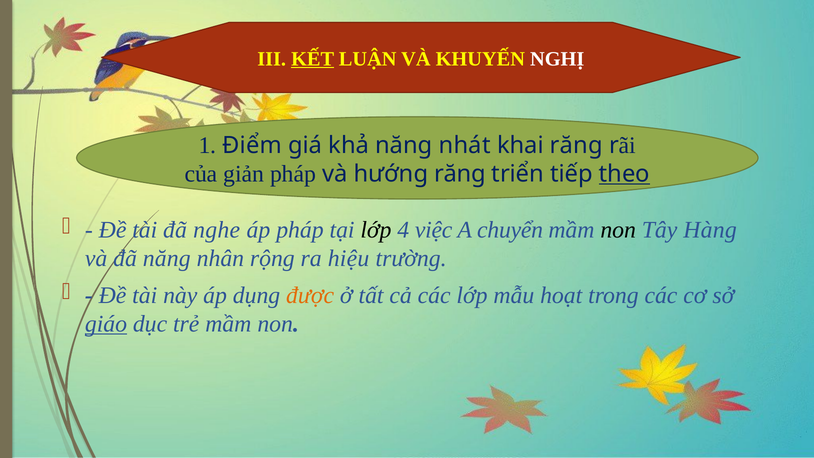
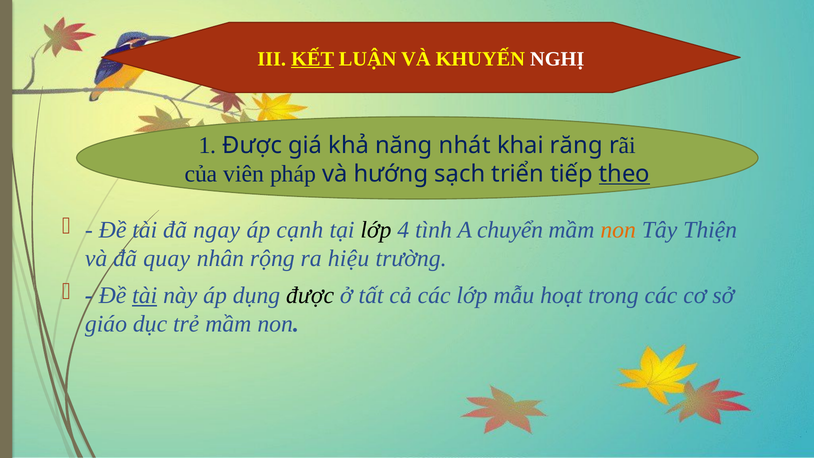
1 Điểm: Điểm -> Được (252, 145)
giản: giản -> viên (244, 174)
hướng răng: răng -> sạch (460, 174)
nghe: nghe -> ngay (217, 230)
áp pháp: pháp -> cạnh (300, 230)
việc: việc -> tình (434, 230)
non colour: black -> orange (618, 230)
Hàng: Hàng -> Thiện (710, 230)
đã năng: năng -> quay (167, 258)
tài underline: none -> present (145, 295)
được colour: orange -> black (310, 295)
giáo underline: present -> none (106, 324)
